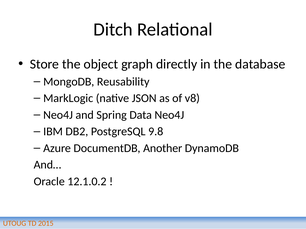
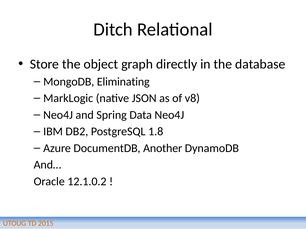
Reusability: Reusability -> Eliminating (123, 82)
9.8: 9.8 -> 1.8 (156, 132)
